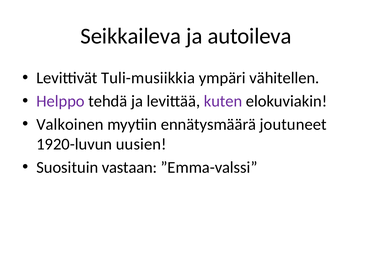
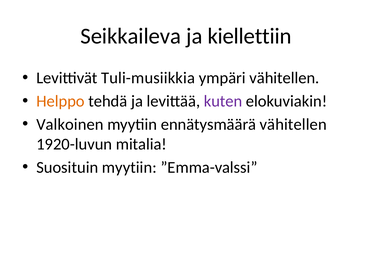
autoileva: autoileva -> kiellettiin (249, 36)
Helppo colour: purple -> orange (60, 101)
ennätysmäärä joutuneet: joutuneet -> vähitellen (293, 124)
uusien: uusien -> mitalia (141, 144)
Suosituin vastaan: vastaan -> myytiin (129, 167)
